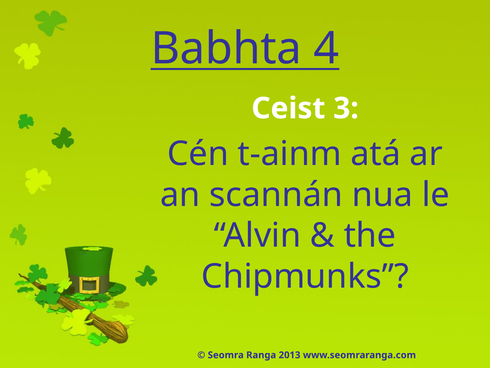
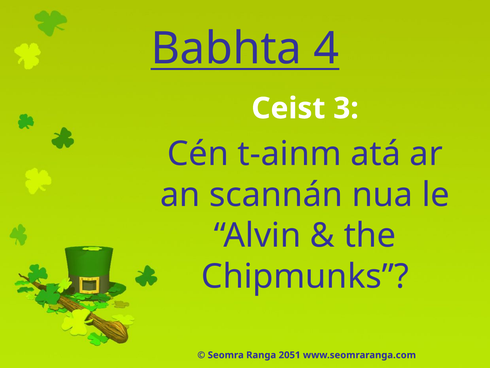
2013: 2013 -> 2051 (290, 355)
